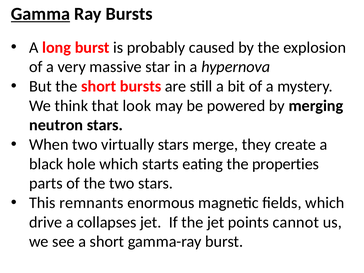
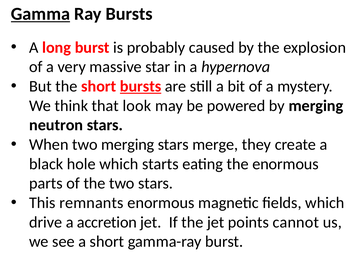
bursts underline: none -> present (141, 86)
two virtually: virtually -> merging (128, 145)
the properties: properties -> enormous (286, 164)
collapses: collapses -> accretion (107, 222)
